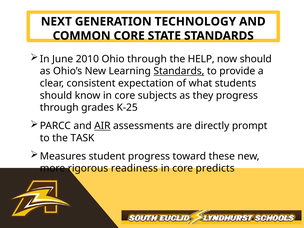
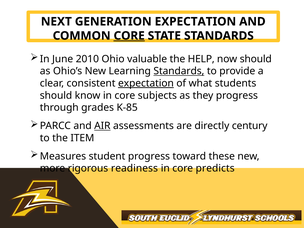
GENERATION TECHNOLOGY: TECHNOLOGY -> EXPECTATION (195, 22)
CORE underline: none -> present (129, 36)
Ohio through: through -> valuable (147, 59)
expectation underline: none -> present (146, 83)
K-25: K-25 -> K-85 (127, 108)
prompt: prompt -> century (250, 126)
TASK: TASK -> ITEM (82, 138)
